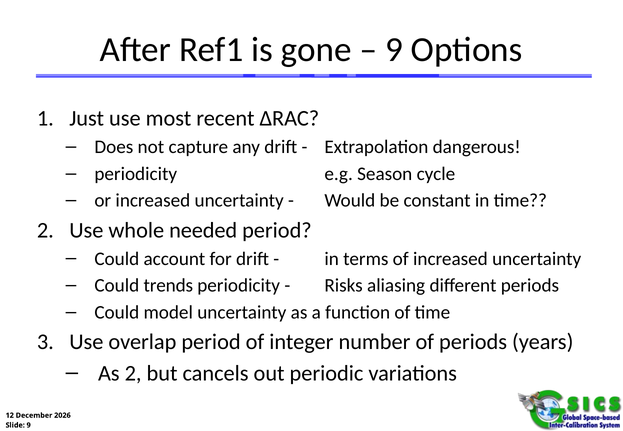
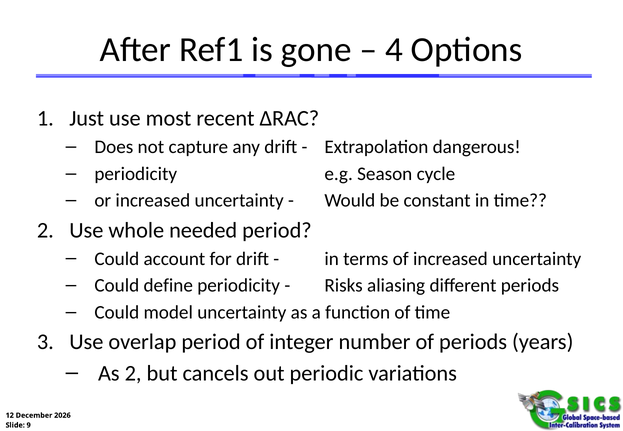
9: 9 -> 4 (394, 50)
trends: trends -> define (168, 286)
